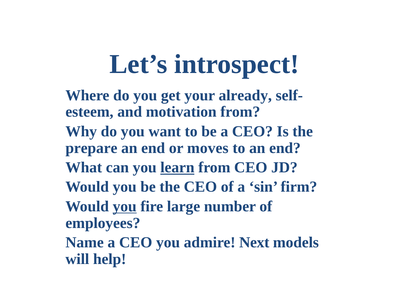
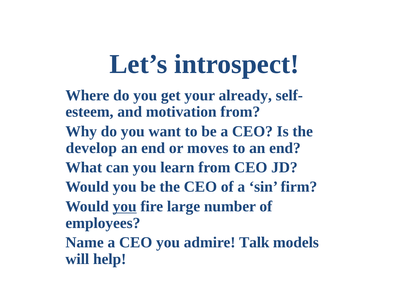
prepare: prepare -> develop (91, 148)
learn underline: present -> none (177, 167)
Next: Next -> Talk (254, 242)
